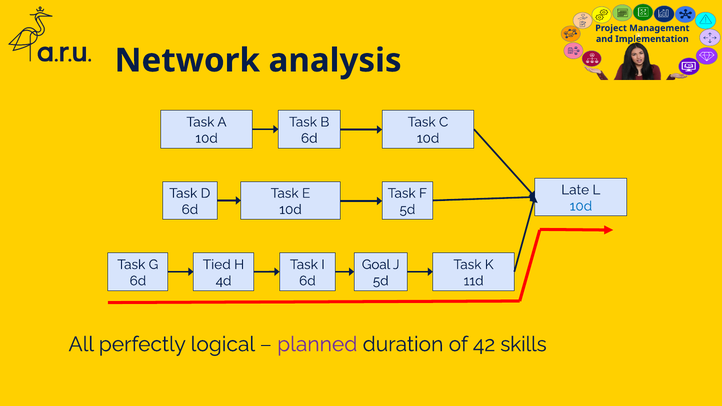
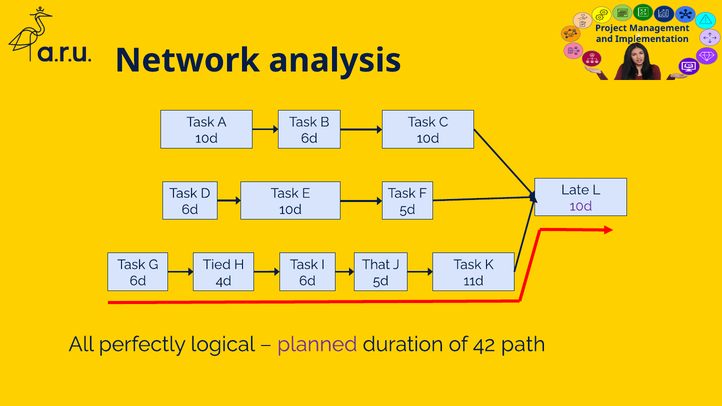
10d colour: blue -> purple (581, 206)
Goal: Goal -> That (376, 265)
skills: skills -> path (523, 344)
